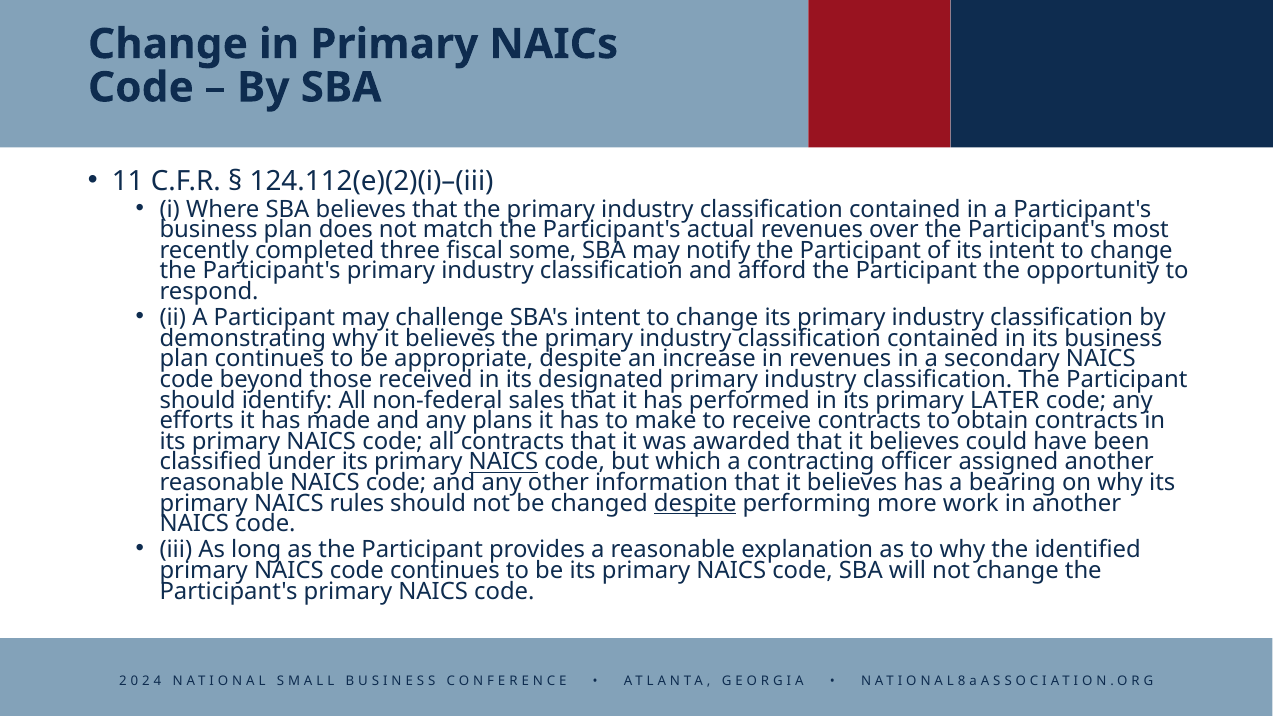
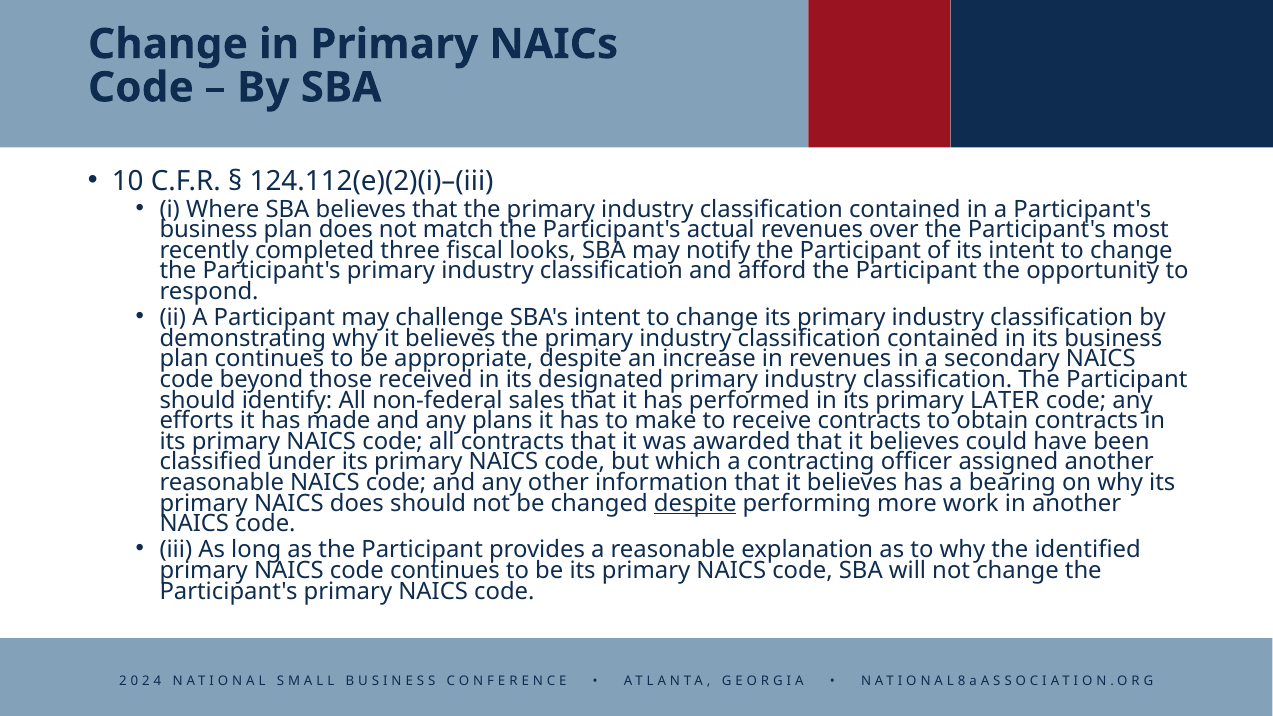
11: 11 -> 10 (128, 181)
some: some -> looks (542, 251)
NAICS underline: present -> none (503, 462)
NAICS rules: rules -> does (357, 503)
